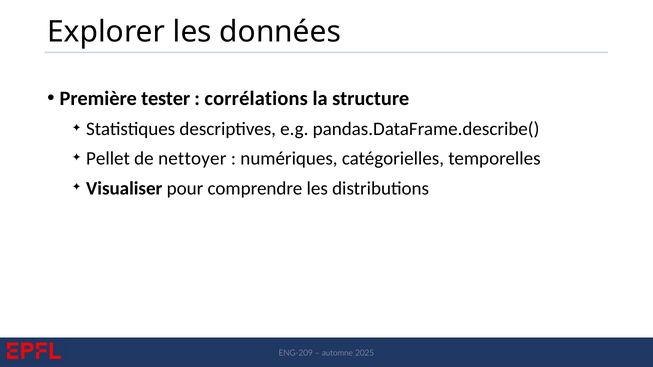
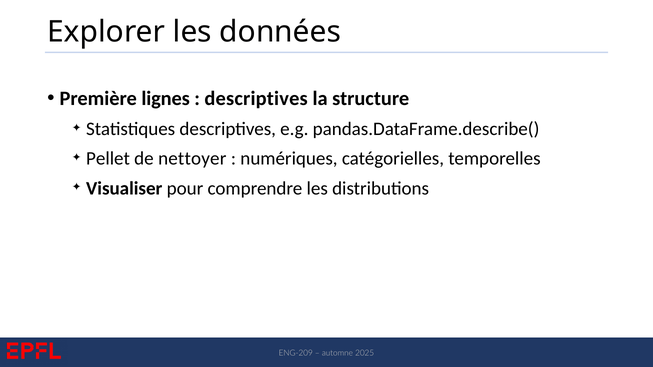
tester: tester -> lignes (166, 99)
corrélations: corrélations -> descriptives (256, 99)
